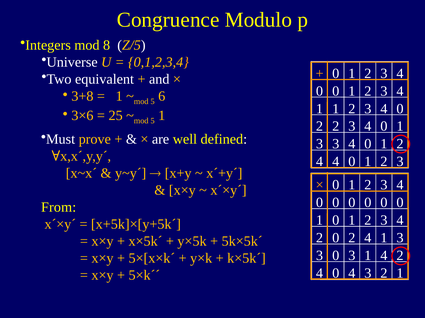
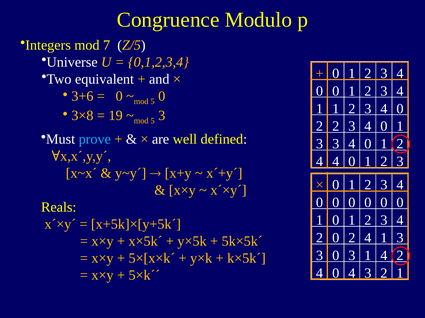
8: 8 -> 7 (107, 45)
3+8: 3+8 -> 3+6 (82, 96)
1: 1 -> 0 (119, 96)
5 6: 6 -> 0 (162, 96)
3×6: 3×6 -> 3×8 (82, 116)
25: 25 -> 19 (116, 116)
5 1: 1 -> 3 (162, 116)
prove colour: yellow -> light blue (95, 140)
From: From -> Reals (59, 208)
